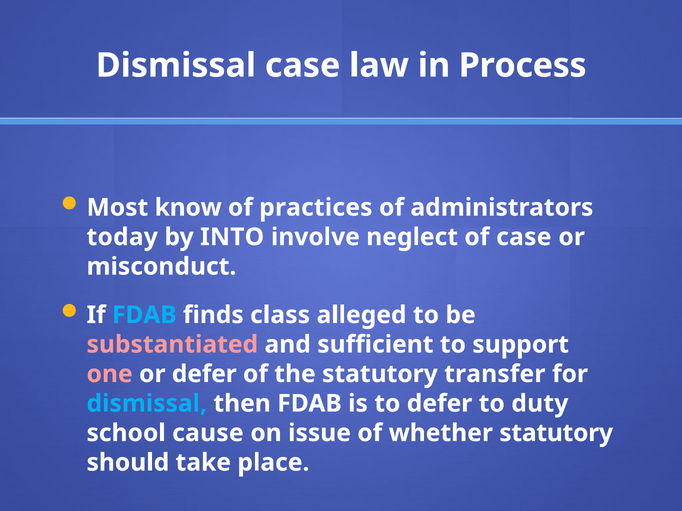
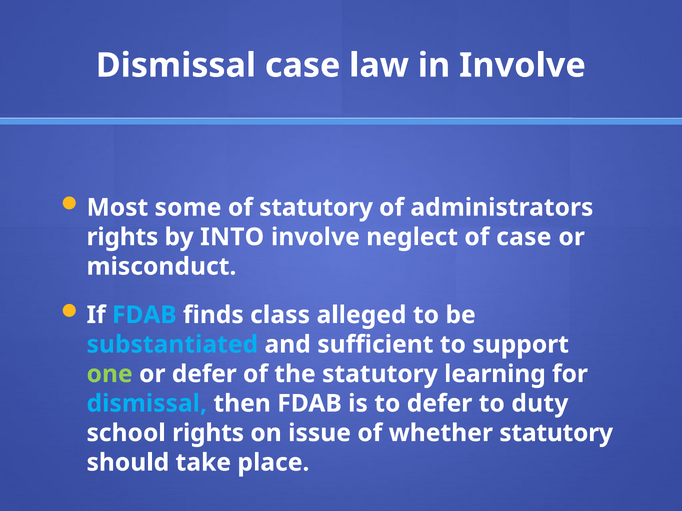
in Process: Process -> Involve (522, 65)
know: know -> some (188, 208)
of practices: practices -> statutory (316, 208)
today: today -> rights (122, 237)
substantiated colour: pink -> light blue (172, 345)
one colour: pink -> light green (110, 374)
transfer: transfer -> learning (495, 374)
school cause: cause -> rights (208, 433)
